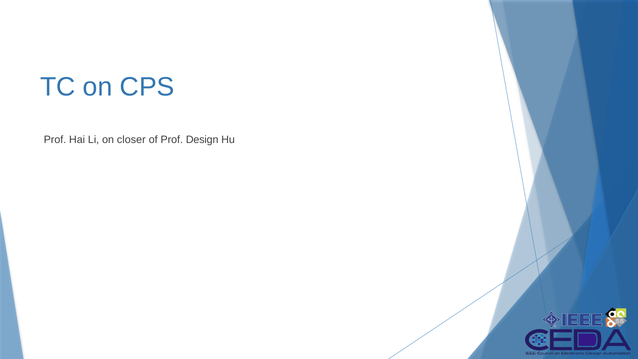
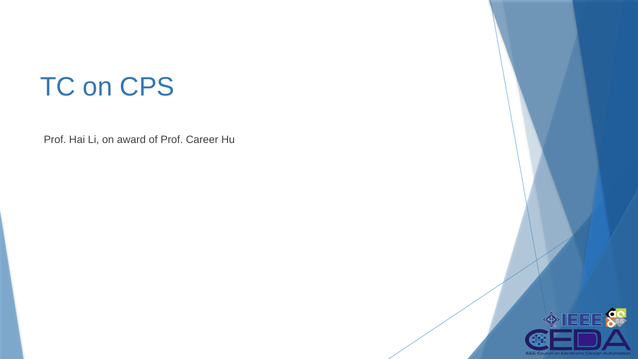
closer: closer -> award (131, 140)
Design: Design -> Career (202, 140)
